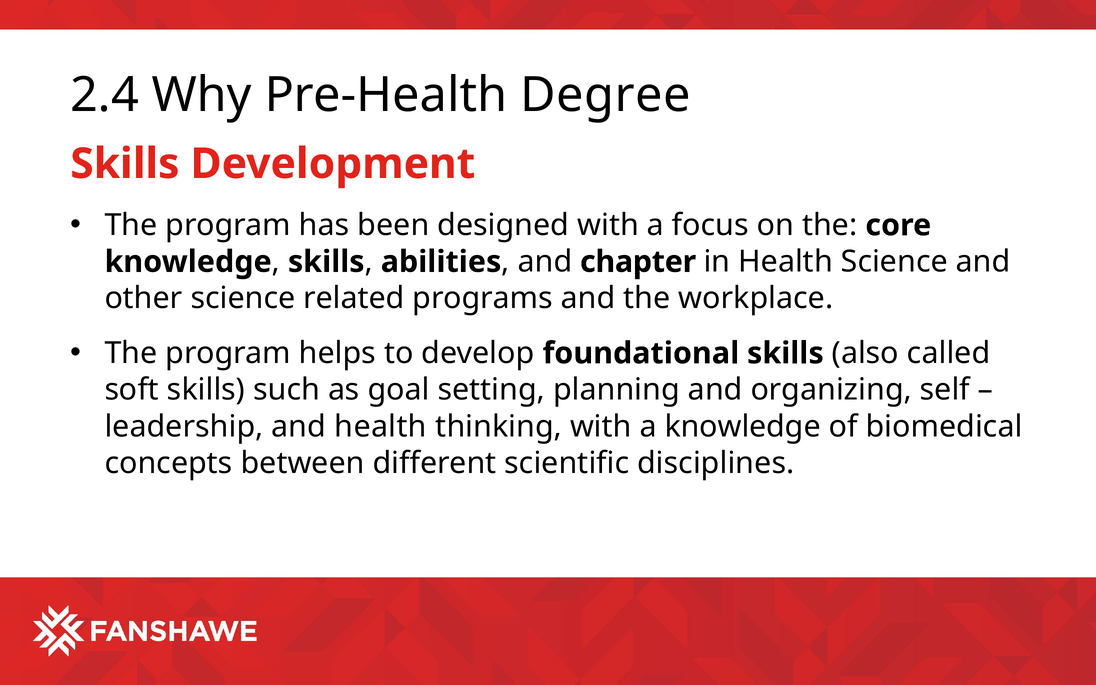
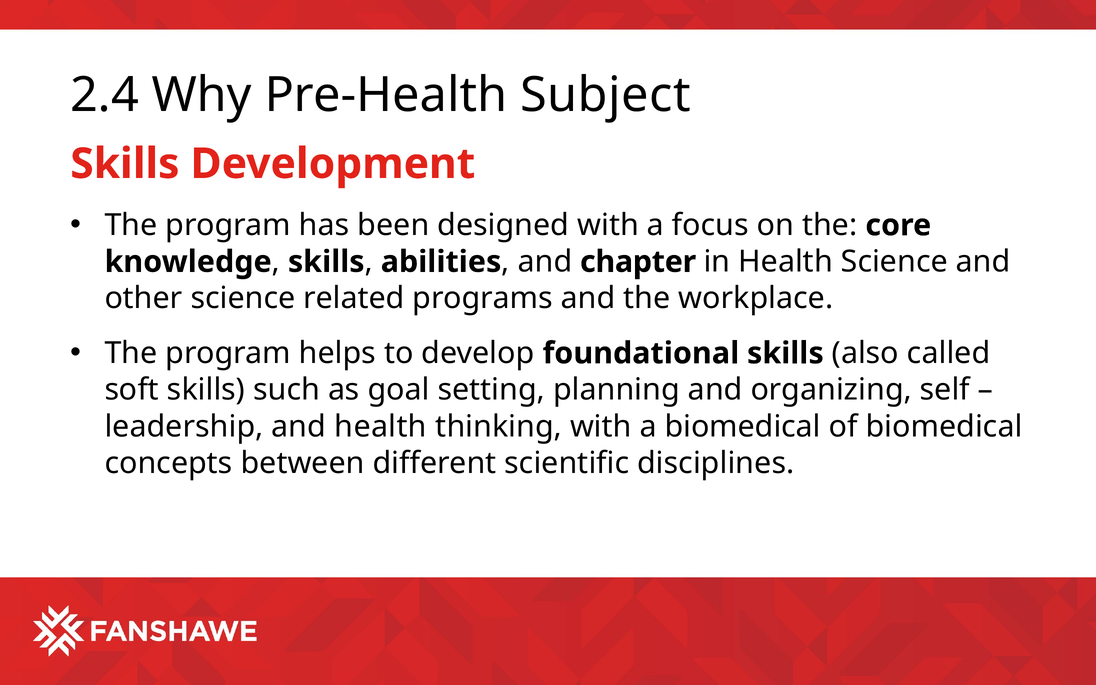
Degree: Degree -> Subject (606, 95)
a knowledge: knowledge -> biomedical (743, 426)
